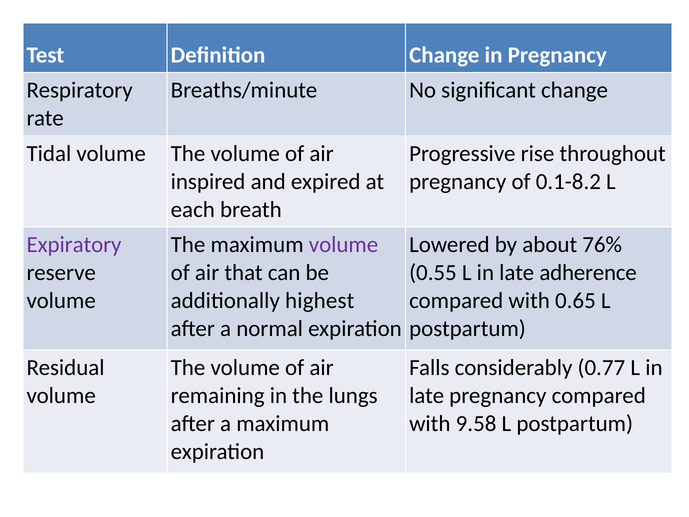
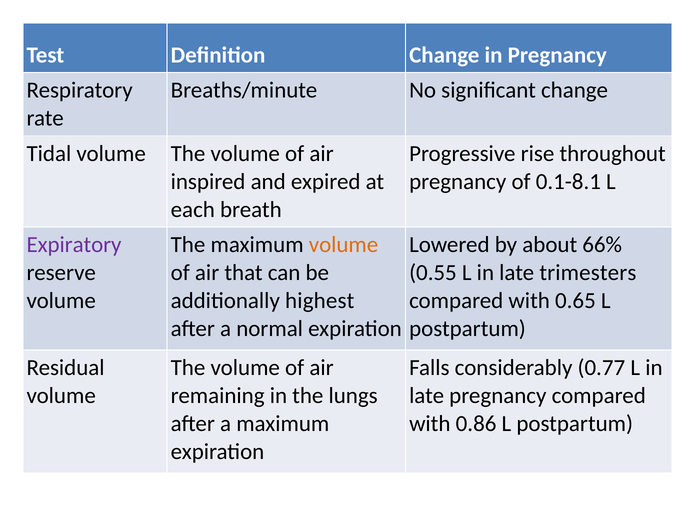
0.1-8.2: 0.1-8.2 -> 0.1-8.1 (568, 181)
volume colour: purple -> orange (343, 245)
76%: 76% -> 66% (602, 245)
adherence: adherence -> trimesters (588, 273)
9.58: 9.58 -> 0.86 (476, 424)
